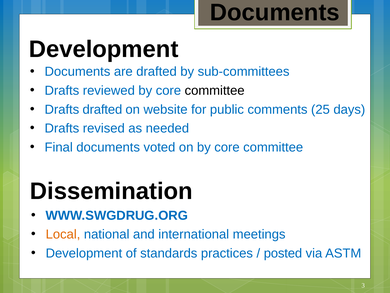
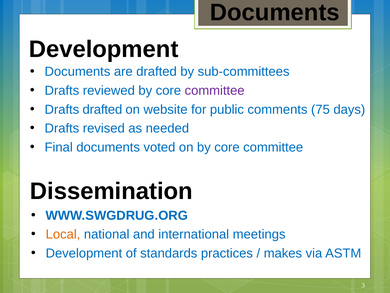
committee colour: black -> purple (215, 90)
25: 25 -> 75 (320, 109)
posted: posted -> makes (283, 253)
